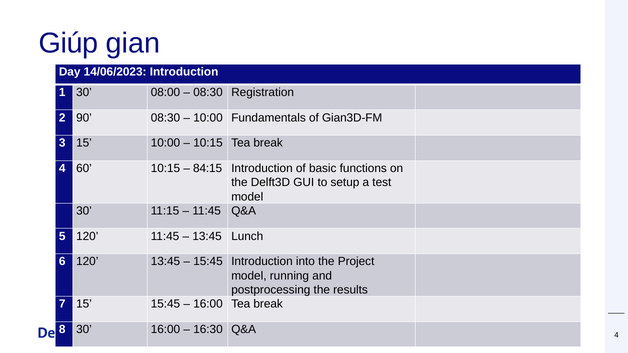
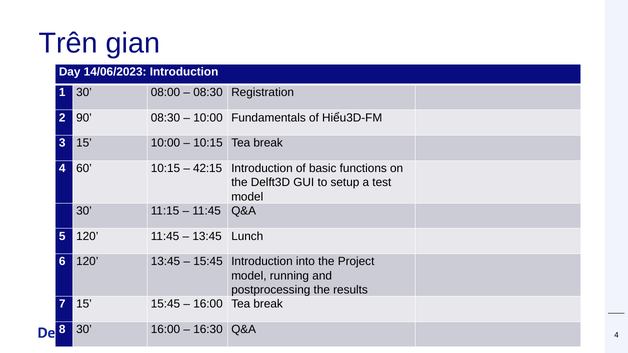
Giúp: Giúp -> Trên (68, 43)
Gian3D-FM: Gian3D-FM -> Hiểu3D-FM (352, 118)
84:15: 84:15 -> 42:15 (208, 169)
